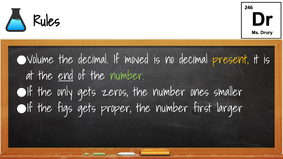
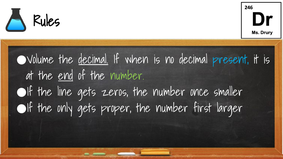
decimal underline: none -> present (93, 60)
moved: moved -> when (137, 60)
present colour: yellow -> light blue (231, 60)
only: only -> line (65, 92)
ones: ones -> once (200, 92)
figs: figs -> only (65, 108)
